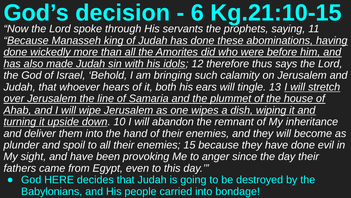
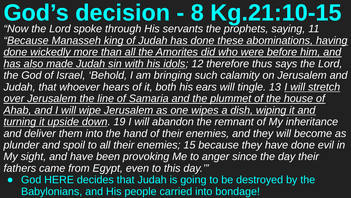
6: 6 -> 8 (197, 13)
10: 10 -> 19 (119, 122)
